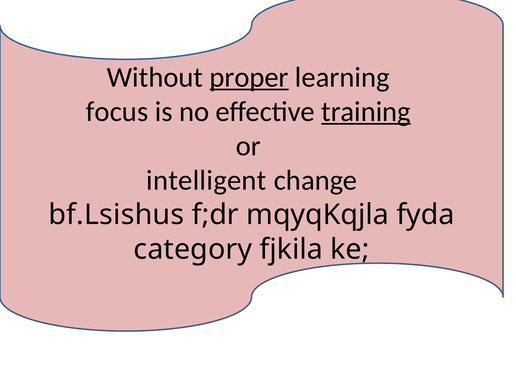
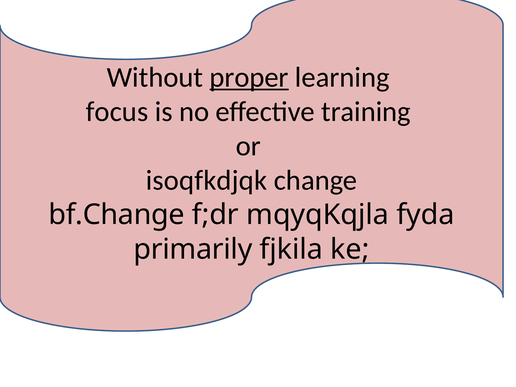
training underline: present -> none (366, 112)
intelligent: intelligent -> isoqfkdjqk (206, 180)
bf.Lsishus: bf.Lsishus -> bf.Change (117, 215)
category: category -> primarily (193, 249)
